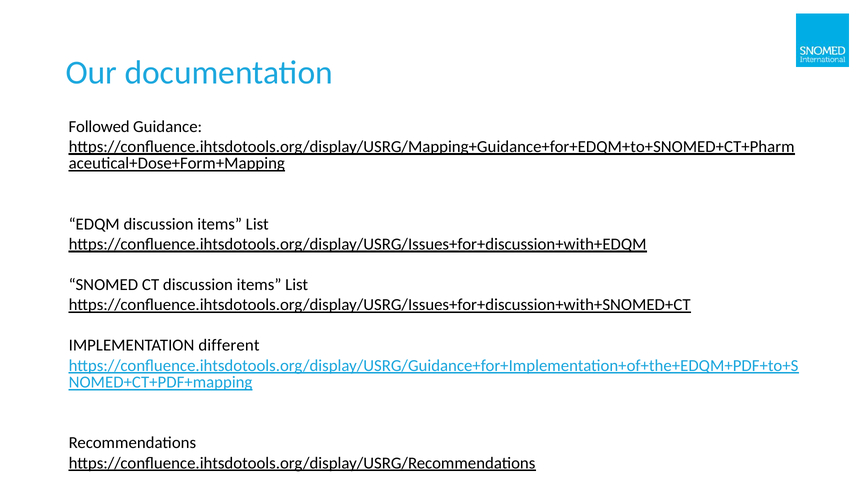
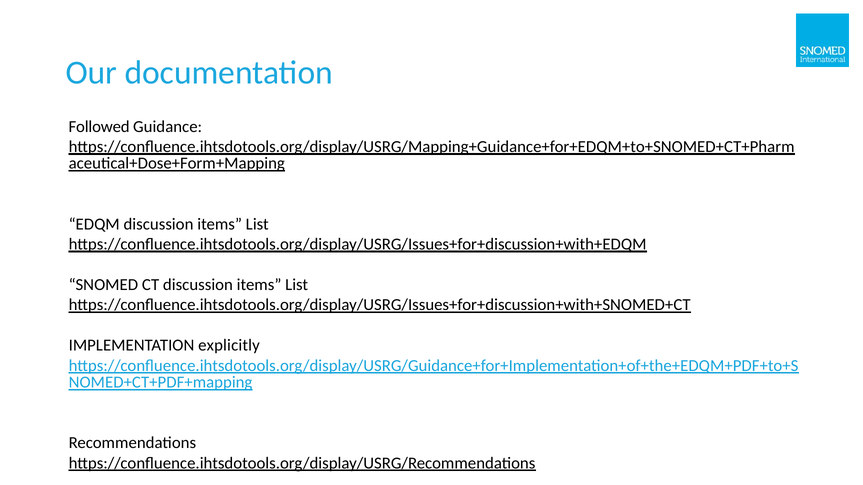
different: different -> explicitly (229, 346)
